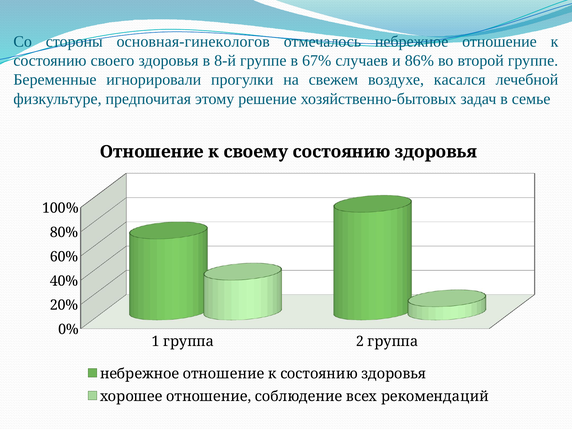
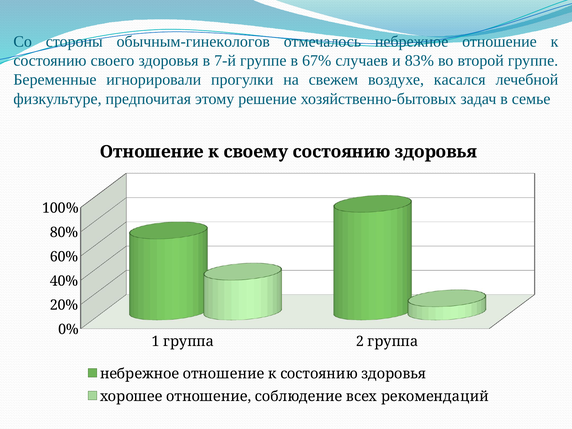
основная-гинекологов: основная-гинекологов -> обычным-гинекологов (193, 42)
8-й: 8-й -> 7-й (225, 61)
86%: 86% -> 83% (419, 61)
